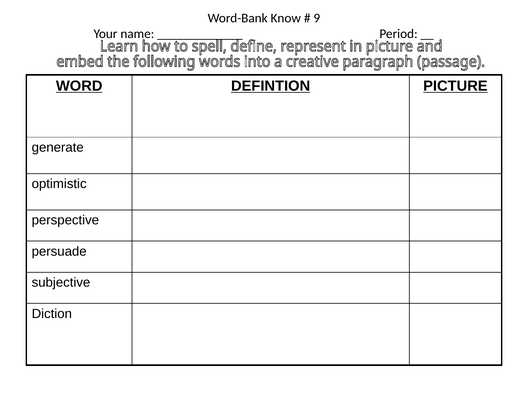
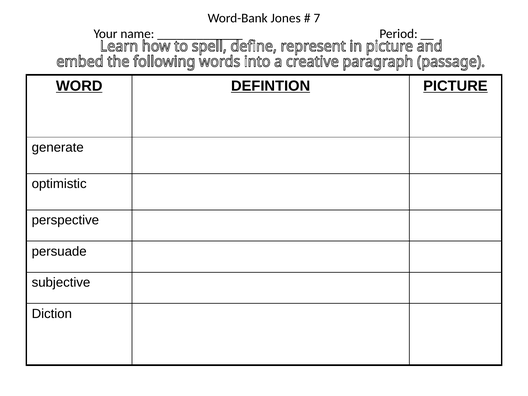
Know: Know -> Jones (286, 18)
9: 9 -> 7 (317, 18)
